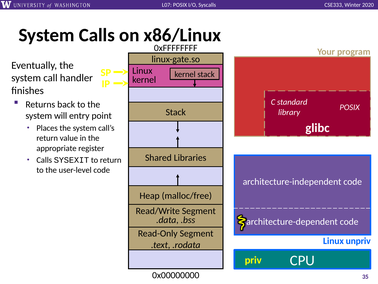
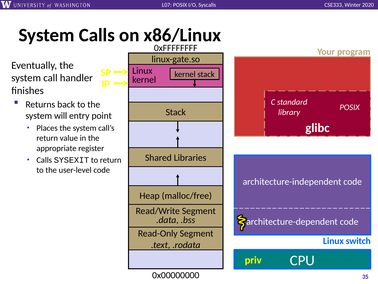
unpriv: unpriv -> switch (358, 241)
